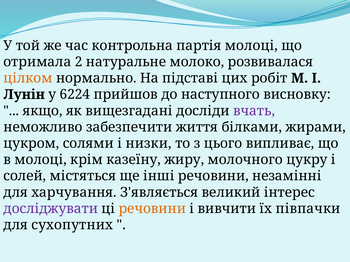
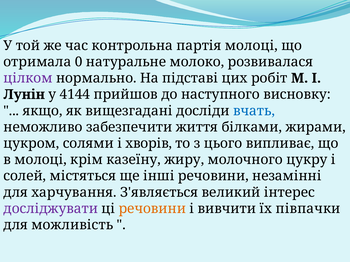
2: 2 -> 0 (79, 62)
цілком colour: orange -> purple (28, 78)
6224: 6224 -> 4144 (75, 95)
вчать colour: purple -> blue (254, 111)
низки: низки -> хворів (149, 144)
сухопутних: сухопутних -> можливість (72, 225)
